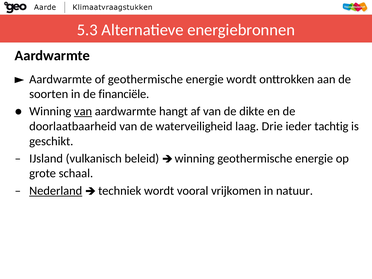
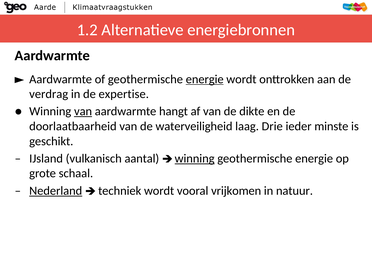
5.3: 5.3 -> 1.2 (87, 30)
energie underline: none -> present (205, 79)
soorten: soorten -> verdrag (49, 94)
financiële: financiële -> expertise (124, 94)
tachtig: tachtig -> minste (331, 126)
beleid: beleid -> aantal (142, 159)
winning underline: none -> present (195, 159)
